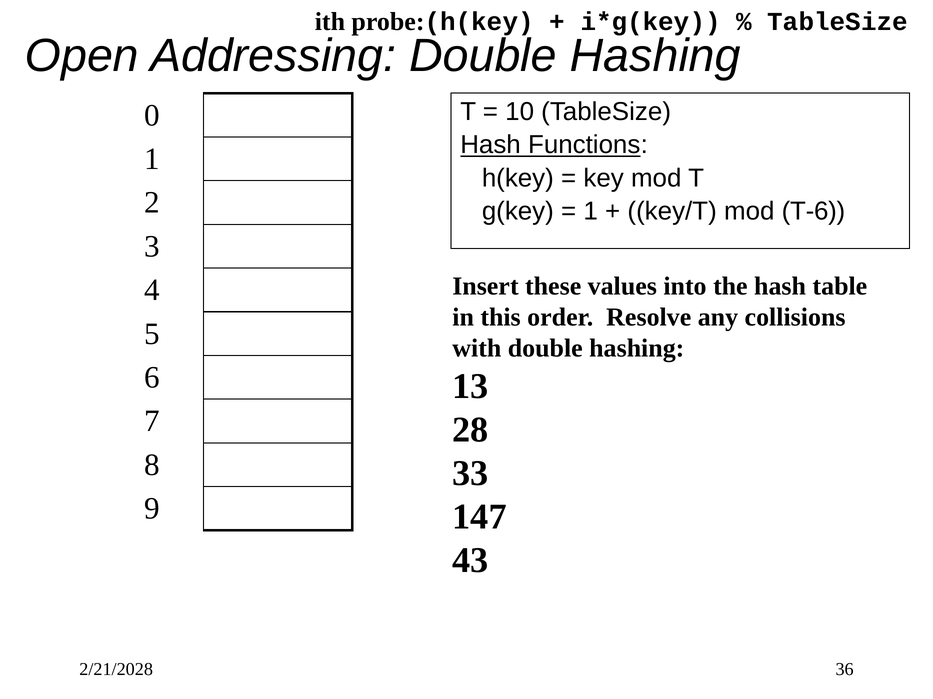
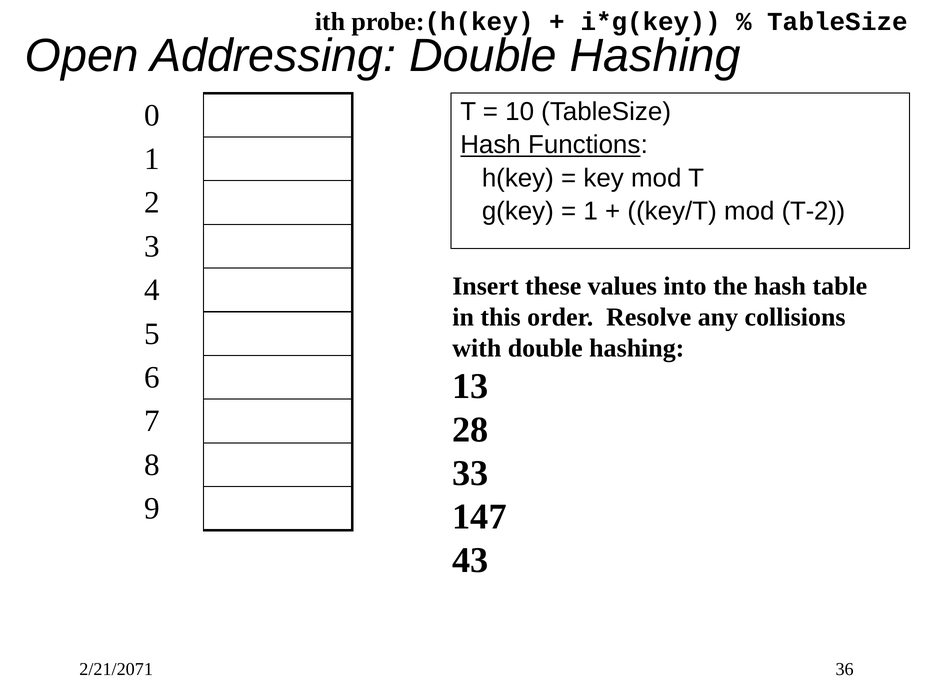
T-6: T-6 -> T-2 (813, 211)
2/21/2028: 2/21/2028 -> 2/21/2071 (116, 670)
